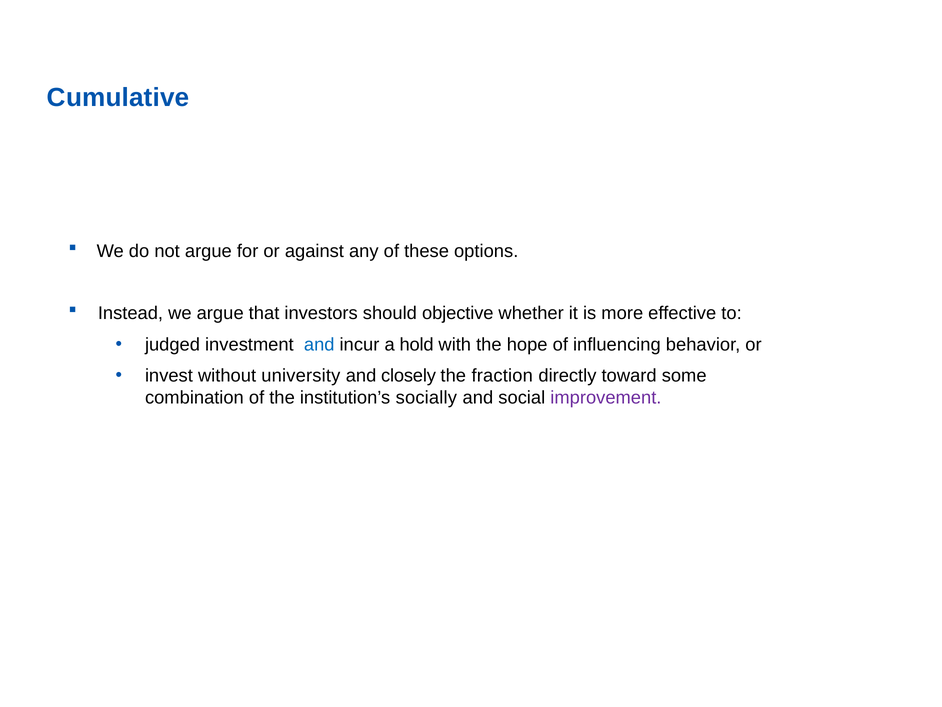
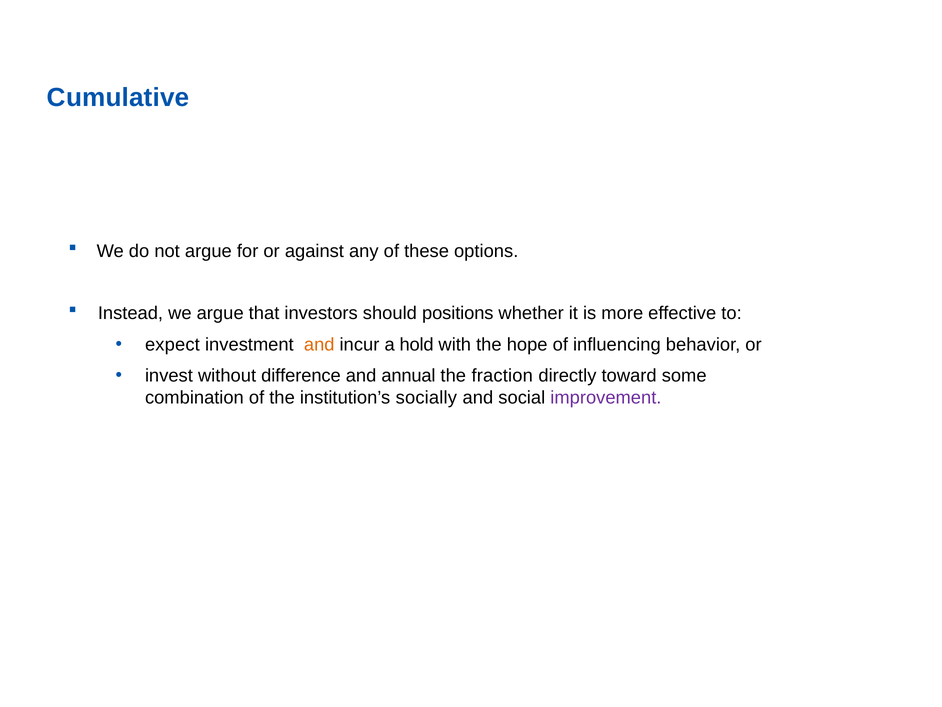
objective: objective -> positions (458, 313)
judged: judged -> expect (172, 344)
and colour: blue -> orange (319, 344)
university: university -> difference (301, 375)
closely: closely -> annual (408, 375)
